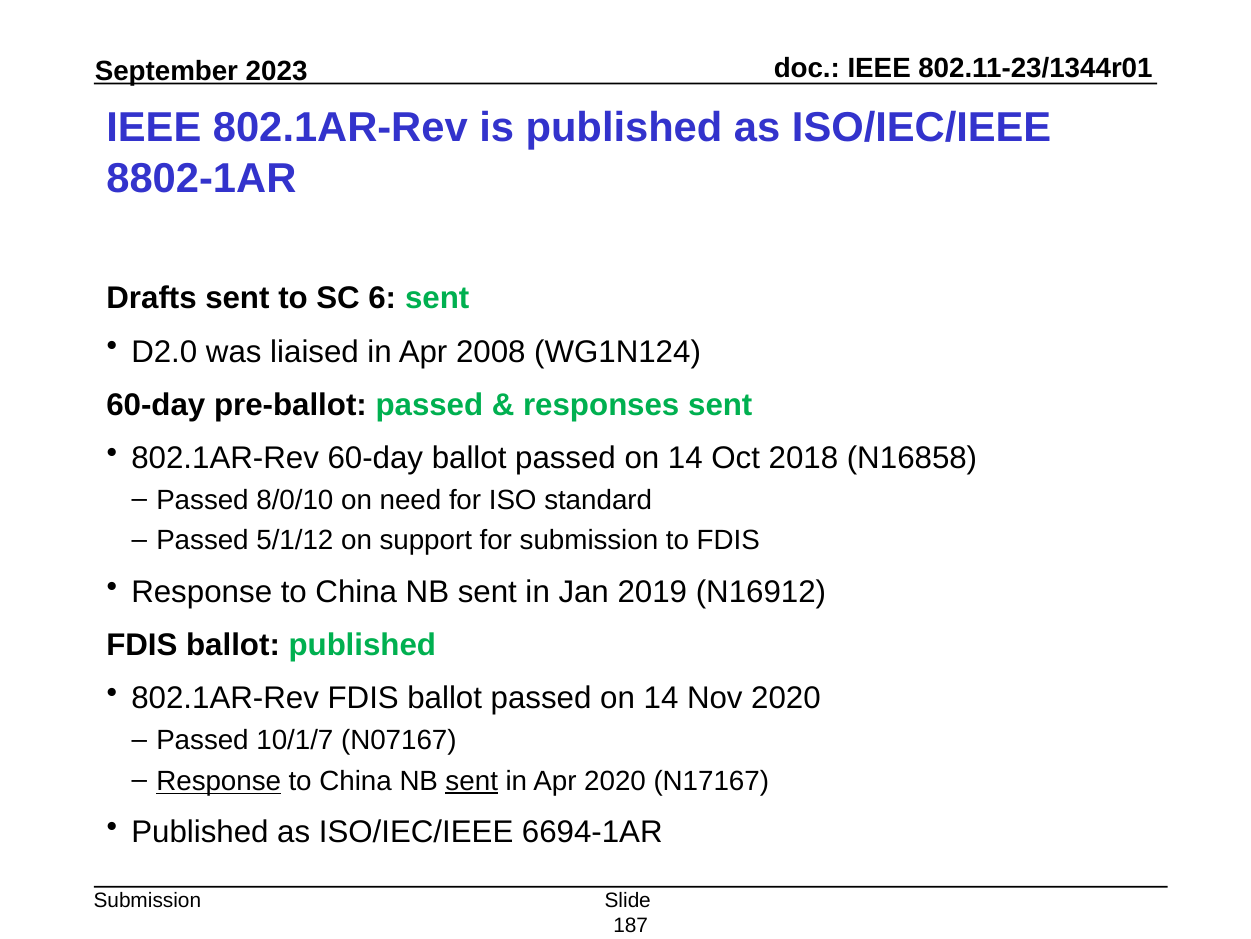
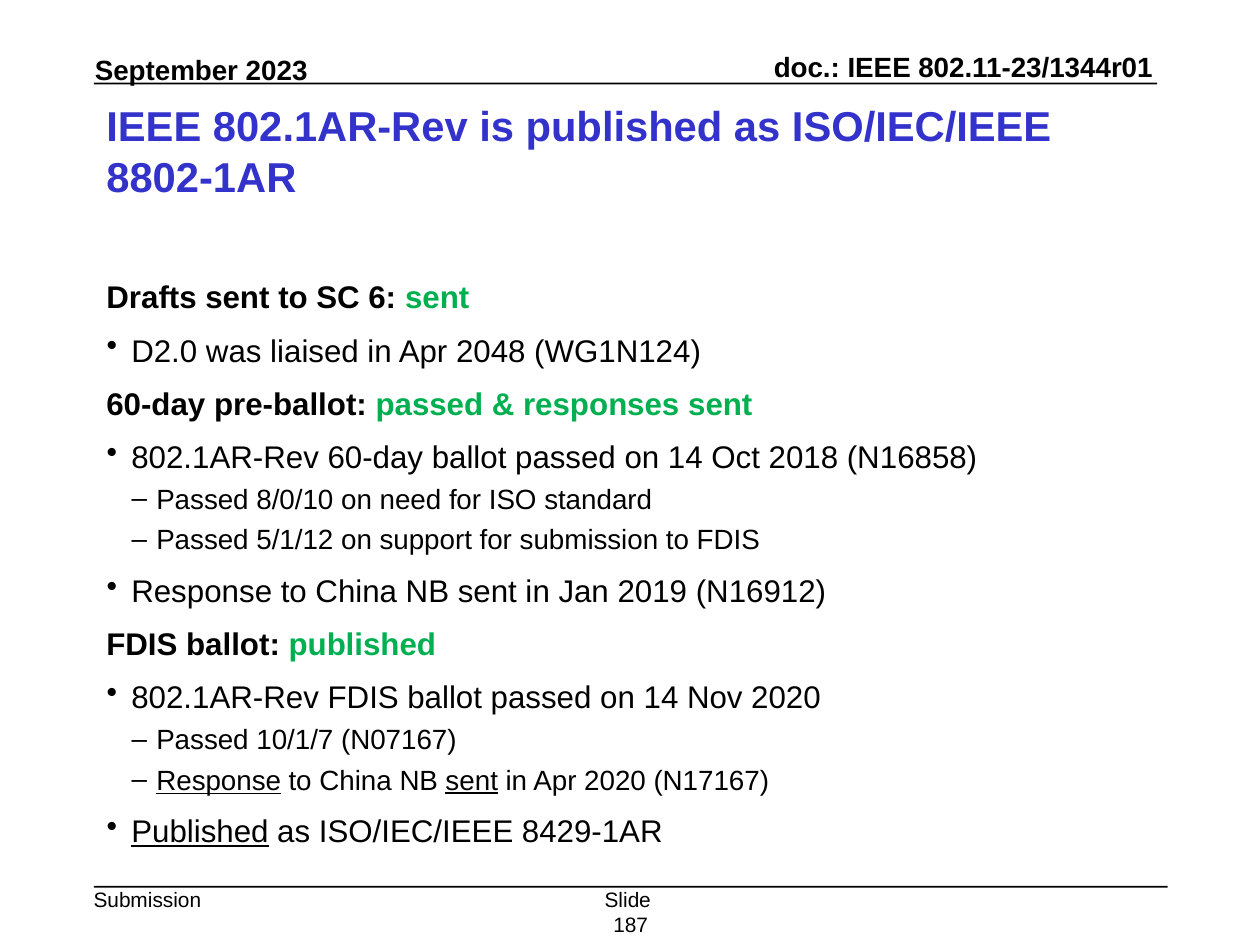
2008: 2008 -> 2048 (491, 351)
Published underline: none -> present (200, 832)
6694-1AR: 6694-1AR -> 8429-1AR (592, 832)
